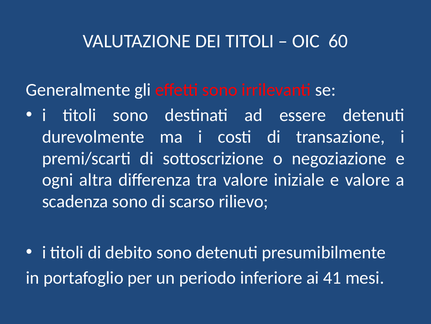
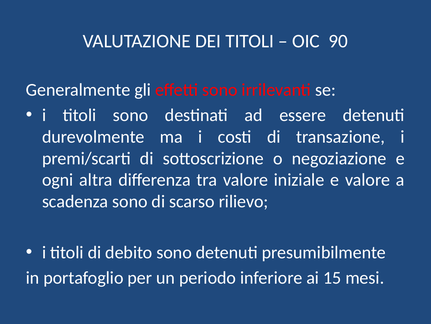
60: 60 -> 90 (338, 41)
41: 41 -> 15 (332, 277)
